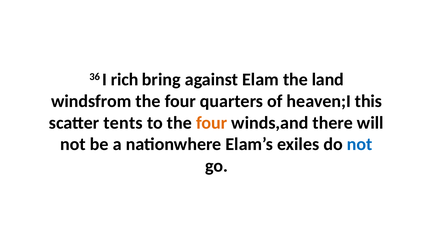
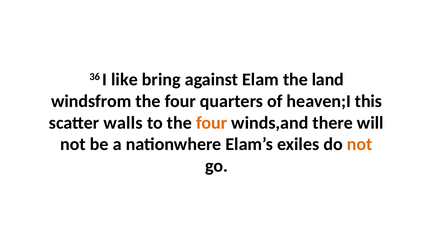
rich: rich -> like (125, 80)
tents: tents -> walls (123, 123)
not colour: blue -> orange (360, 145)
